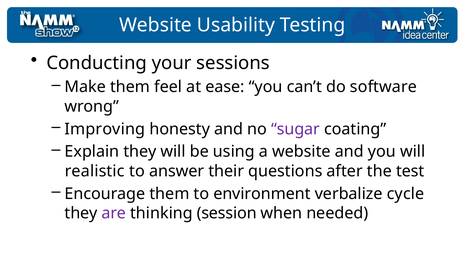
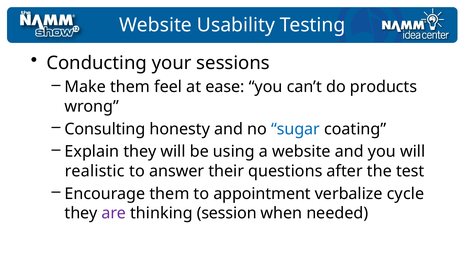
software: software -> products (384, 87)
Improving: Improving -> Consulting (105, 129)
sugar colour: purple -> blue (296, 129)
environment: environment -> appointment (262, 193)
